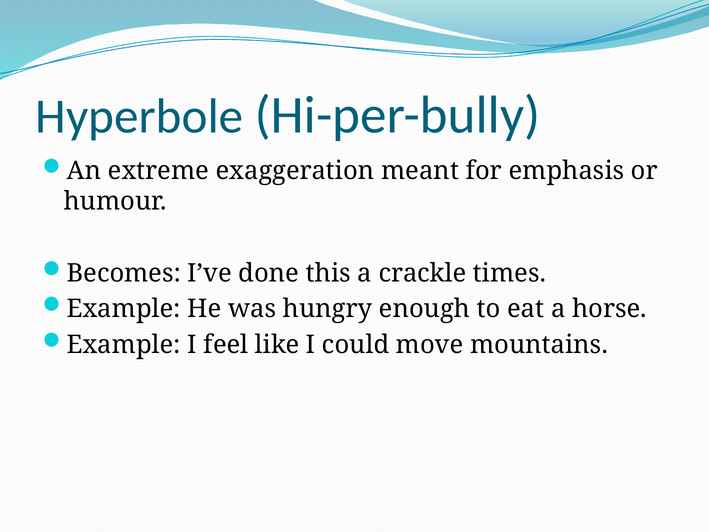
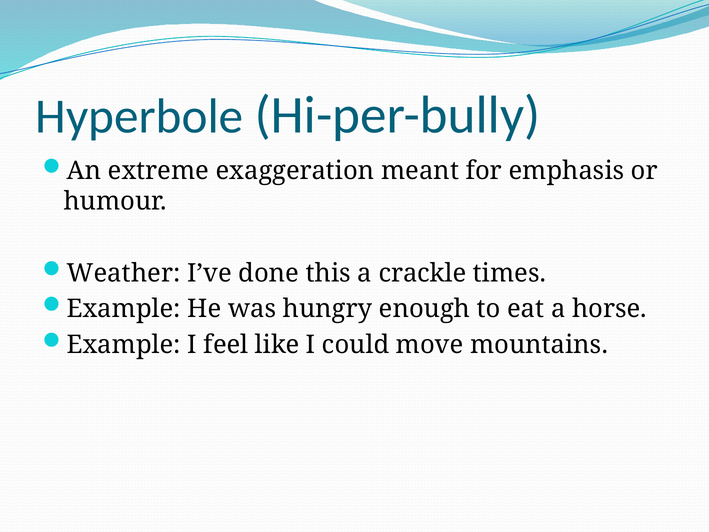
Becomes: Becomes -> Weather (124, 273)
